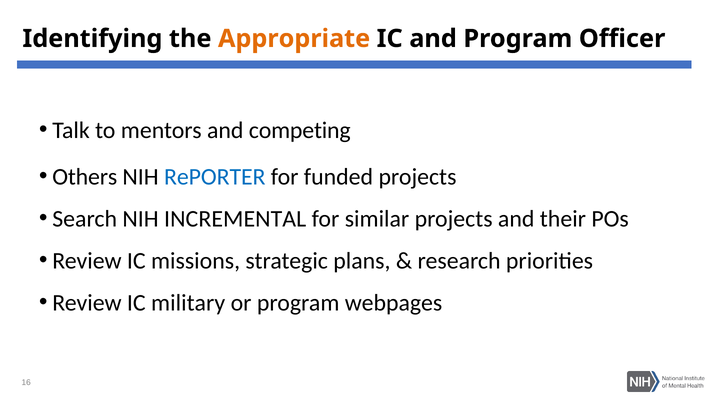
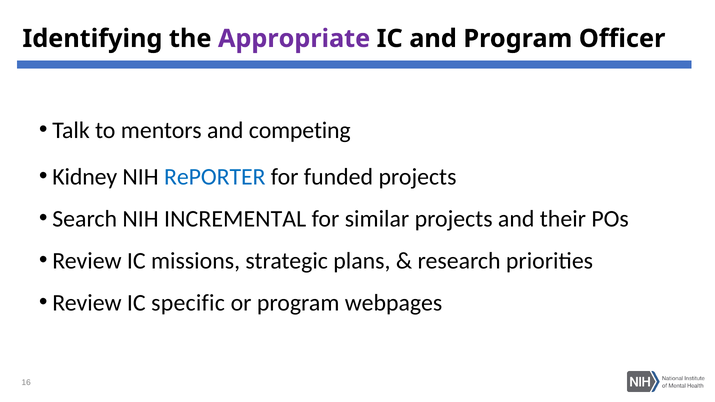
Appropriate colour: orange -> purple (294, 39)
Others: Others -> Kidney (85, 177)
military: military -> specific (188, 303)
